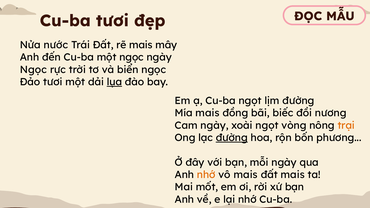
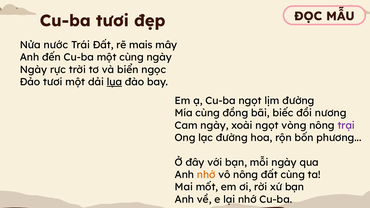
một ngọc: ngọc -> cùng (132, 57)
Ngọc: Ngọc -> Ngày (33, 70)
Mía mais: mais -> cùng (208, 113)
trại colour: orange -> purple (346, 125)
đường underline: present -> none (232, 138)
vô mais: mais -> nông (246, 175)
đất mais: mais -> cùng (293, 175)
